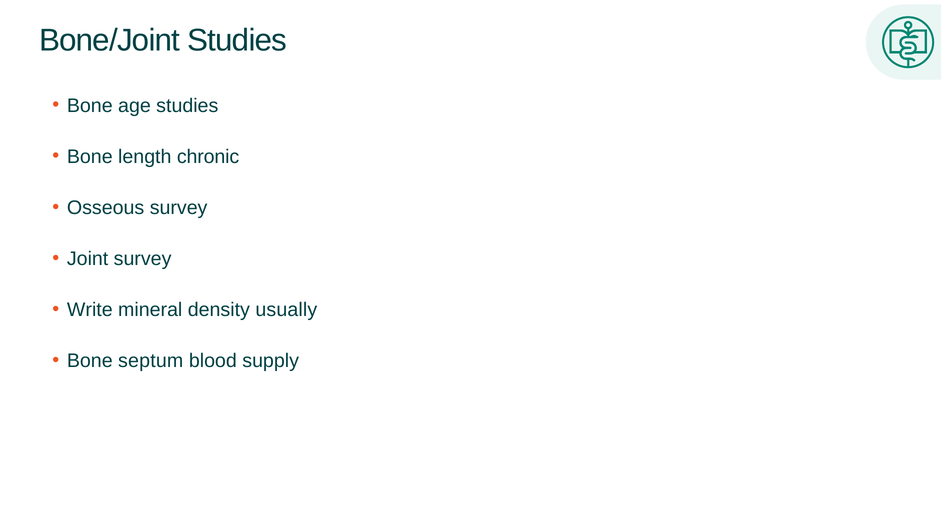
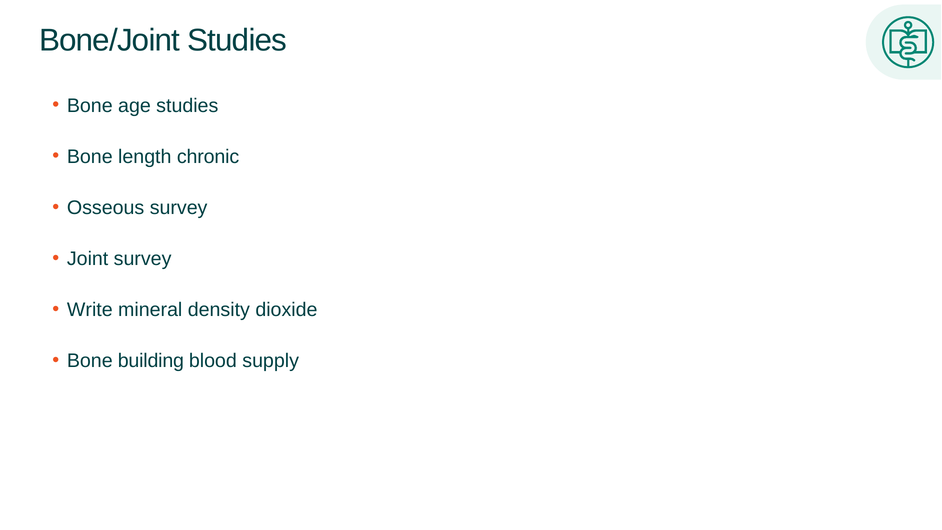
usually: usually -> dioxide (286, 310)
septum: septum -> building (151, 361)
